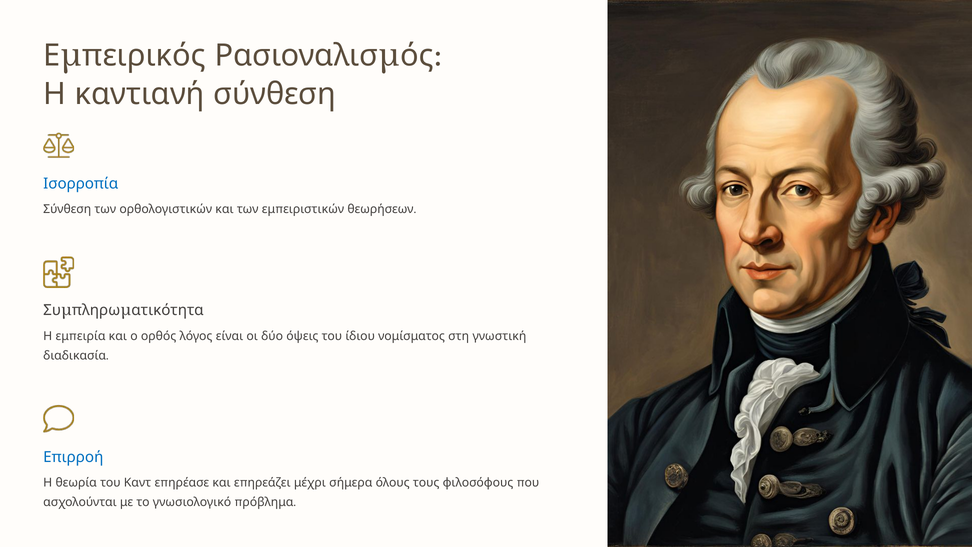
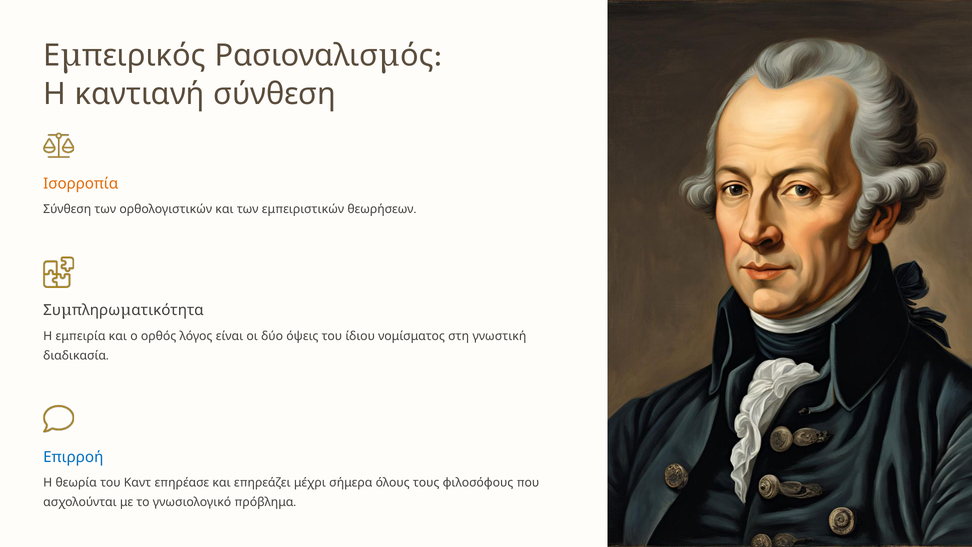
Ισορροπία colour: blue -> orange (81, 183)
